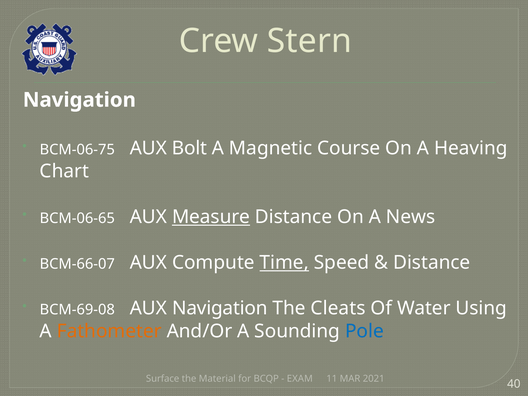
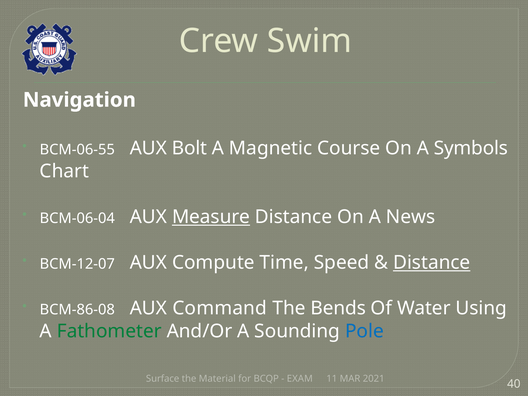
Stern: Stern -> Swim (310, 41)
BCM-06-75: BCM-06-75 -> BCM-06-55 (77, 150)
Heaving: Heaving -> Symbols (471, 148)
BCM-06-65: BCM-06-65 -> BCM-06-04 (77, 218)
BCM-66-07: BCM-66-07 -> BCM-12-07 (77, 264)
Time underline: present -> none (284, 263)
Distance underline: none -> present (432, 263)
BCM-69-08: BCM-69-08 -> BCM-86-08 (77, 310)
AUX Navigation: Navigation -> Command (220, 308)
Cleats: Cleats -> Bends (338, 308)
Fathometer colour: orange -> green (109, 331)
